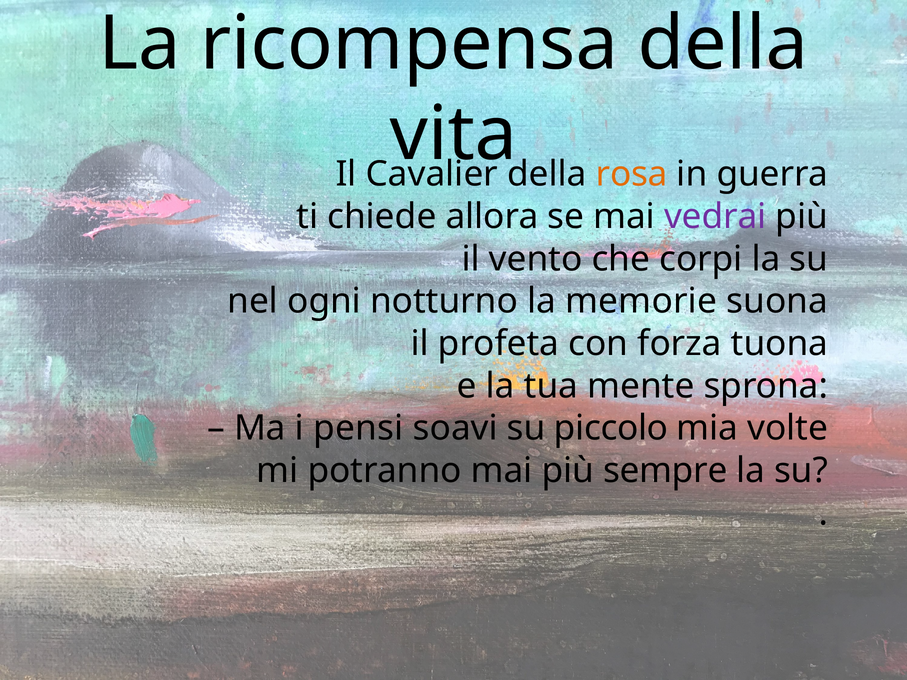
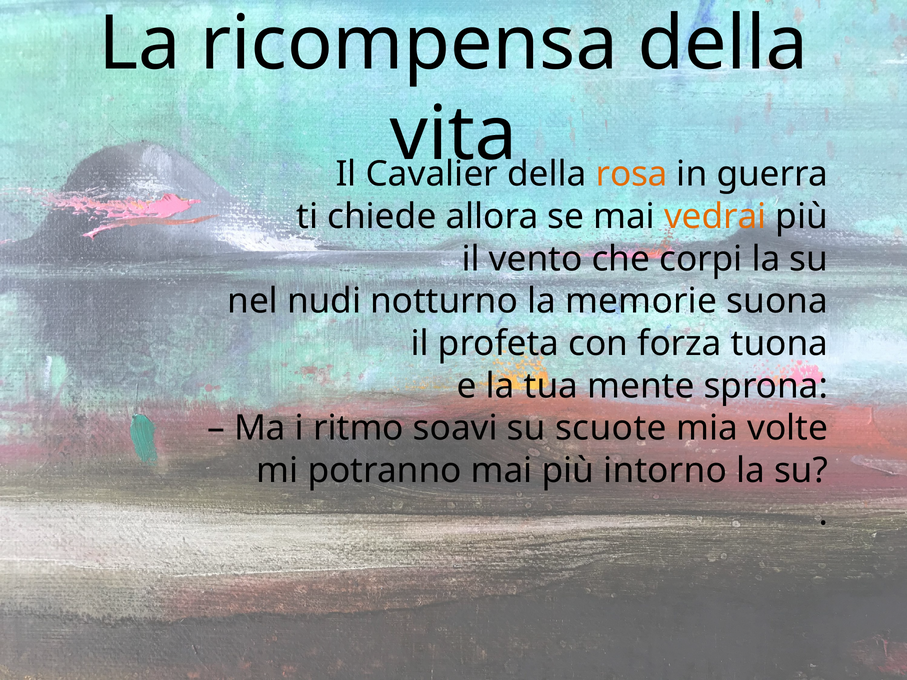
vedrai colour: purple -> orange (715, 217)
ogni: ogni -> nudi (324, 301)
pensi: pensi -> ritmo (358, 428)
piccolo: piccolo -> scuote (611, 428)
sempre: sempre -> intorno (665, 471)
